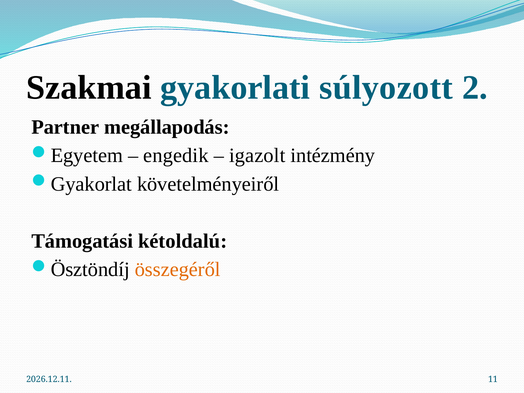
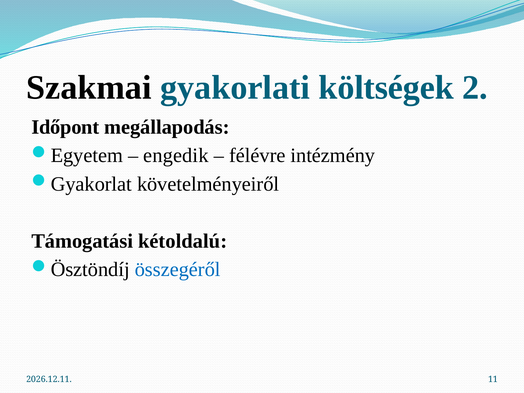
súlyozott: súlyozott -> költségek (386, 88)
Partner: Partner -> Időpont (65, 127)
igazolt: igazolt -> félévre (257, 156)
összegéről colour: orange -> blue (178, 270)
